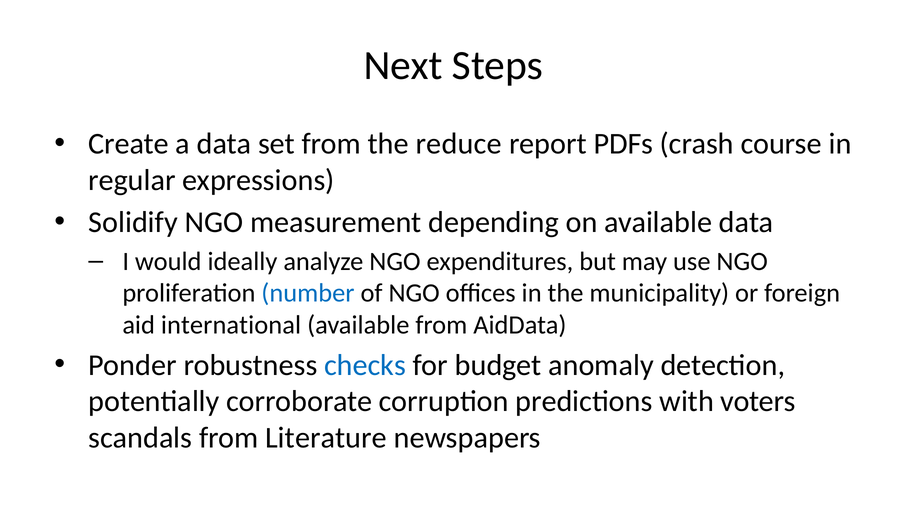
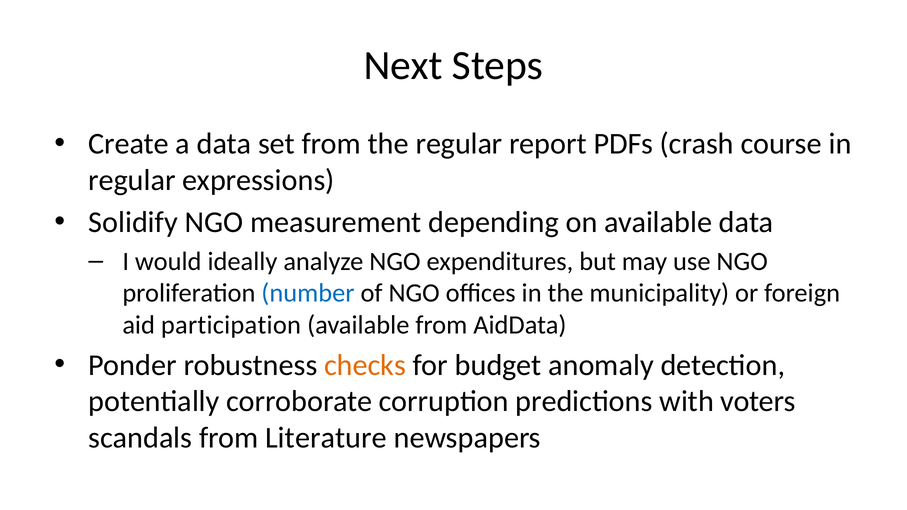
the reduce: reduce -> regular (459, 144)
international: international -> participation (231, 325)
checks colour: blue -> orange (365, 365)
